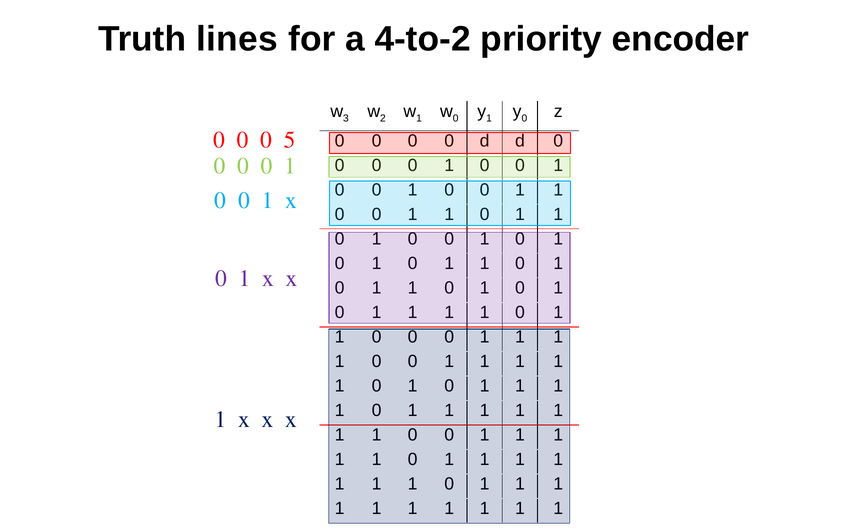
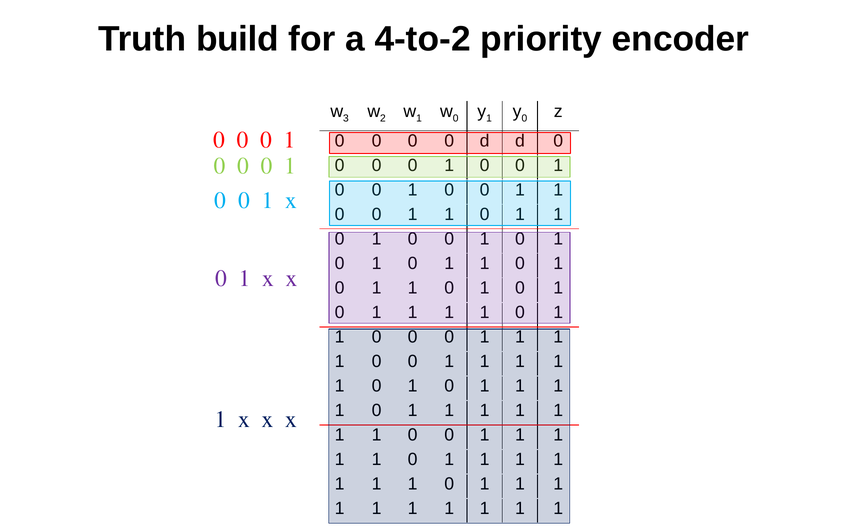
lines: lines -> build (237, 39)
5: 5 -> 1 (290, 140)
